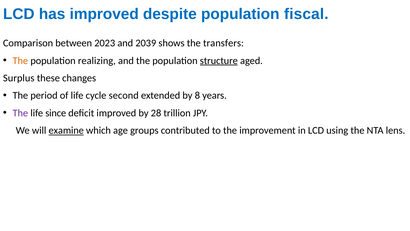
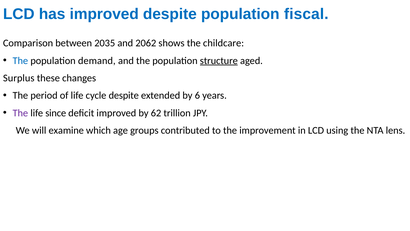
2023: 2023 -> 2035 (105, 43)
2039: 2039 -> 2062 (146, 43)
transfers: transfers -> childcare (224, 43)
The colour: orange -> blue (20, 61)
realizing: realizing -> demand (97, 61)
cycle second: second -> despite (124, 95)
8: 8 -> 6 (197, 95)
28: 28 -> 62 (156, 113)
examine underline: present -> none (66, 130)
